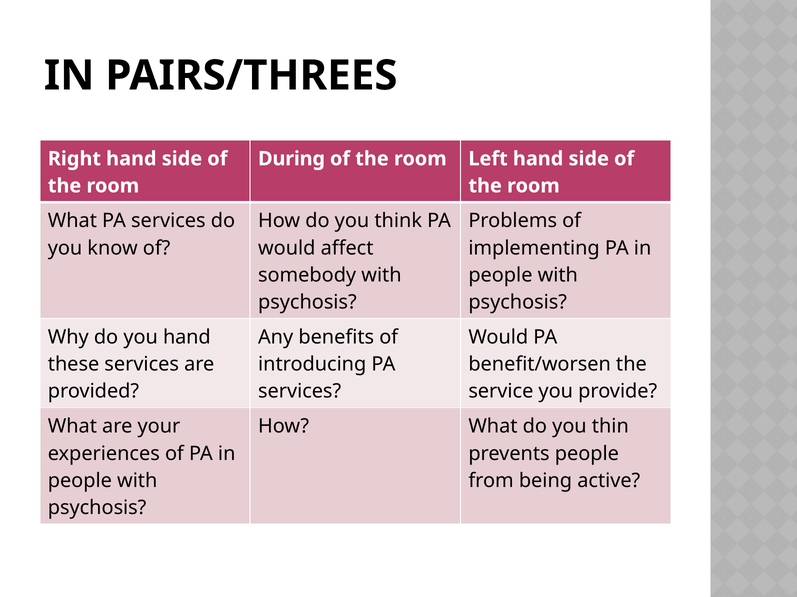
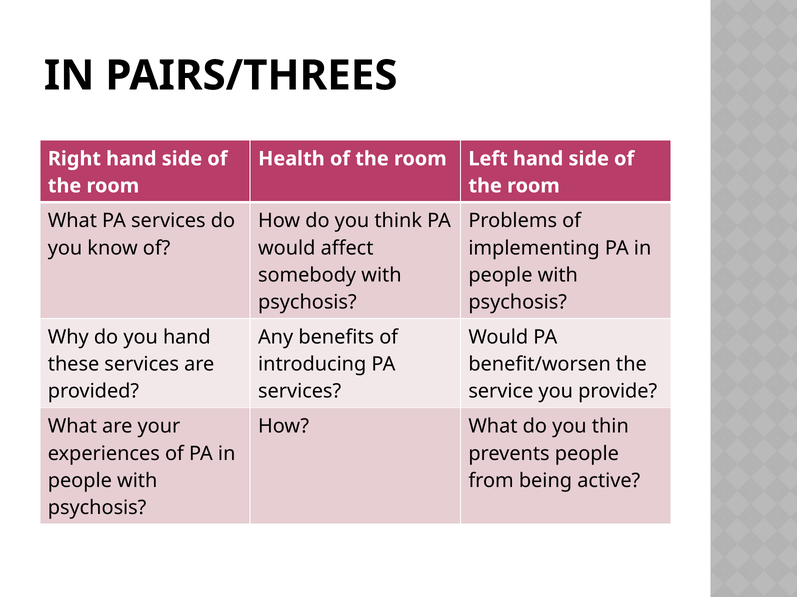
During: During -> Health (291, 159)
